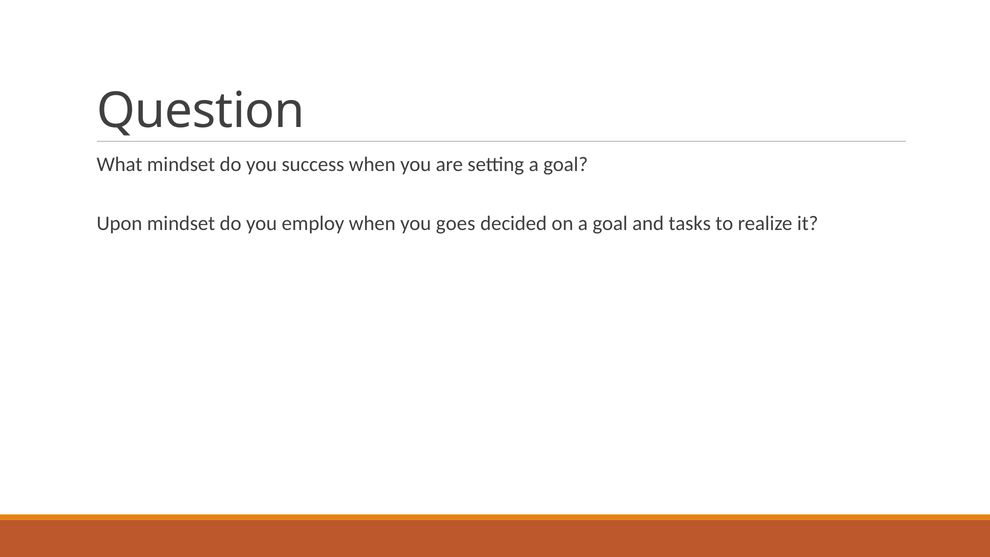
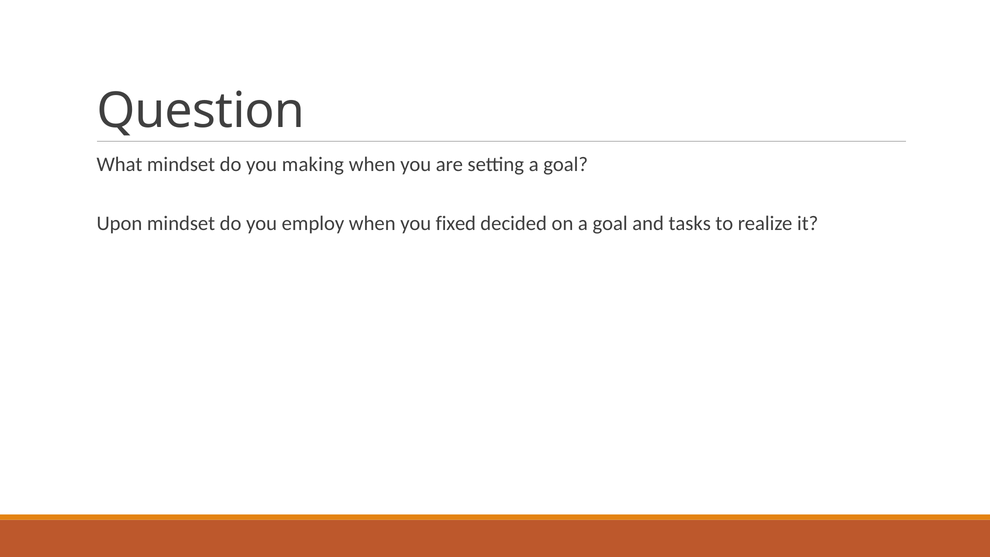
success: success -> making (313, 165)
goes: goes -> fixed (456, 224)
